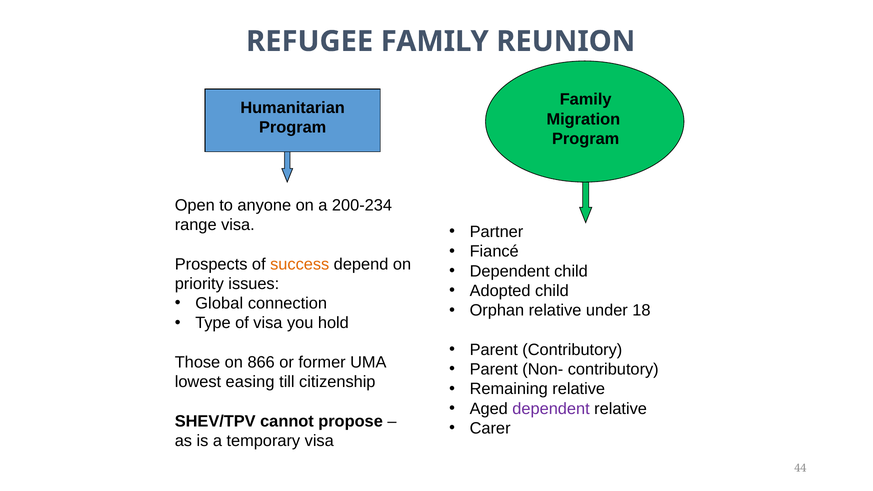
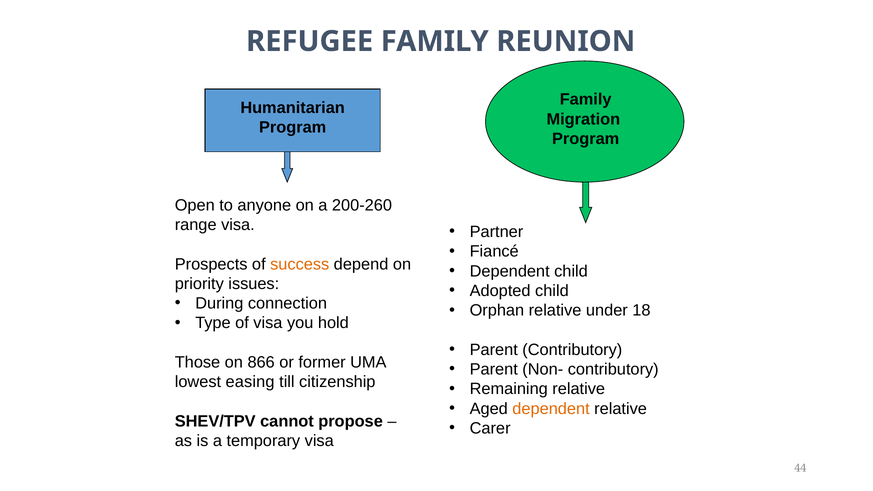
200-234: 200-234 -> 200-260 (362, 205)
Global: Global -> During (219, 303)
dependent colour: purple -> orange (551, 409)
